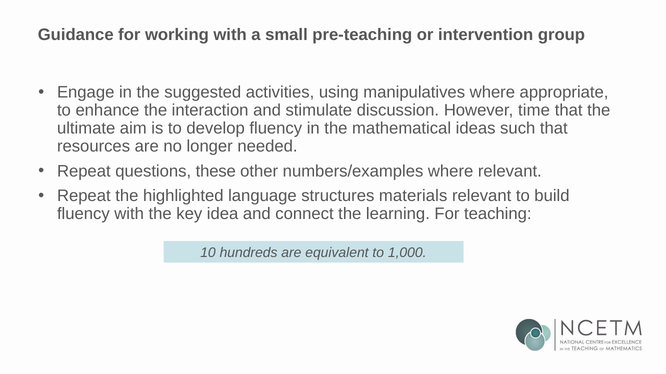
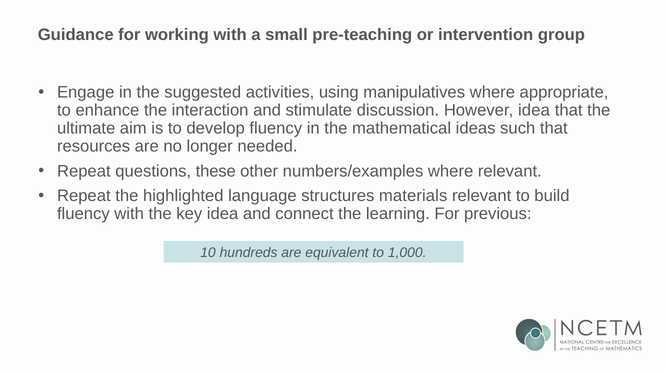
However time: time -> idea (534, 110)
teaching: teaching -> previous (498, 214)
